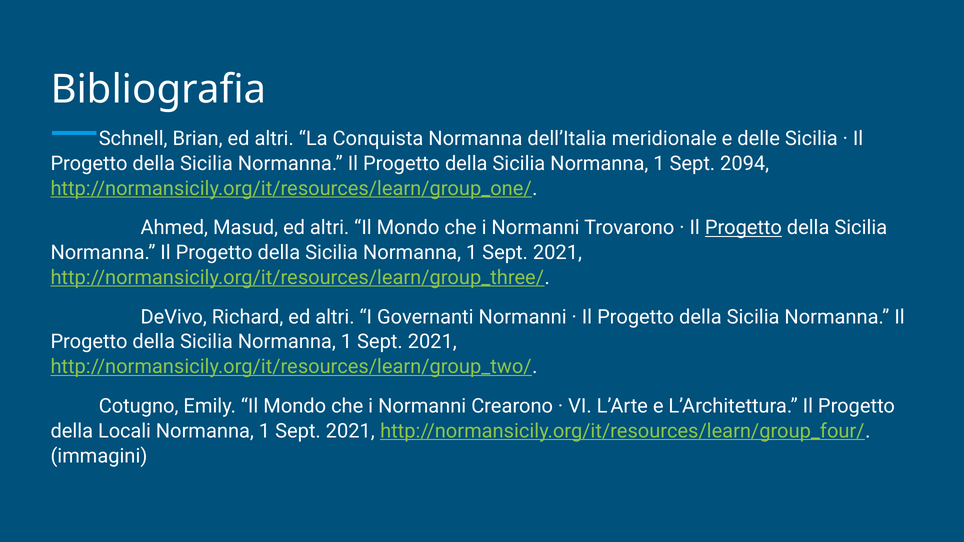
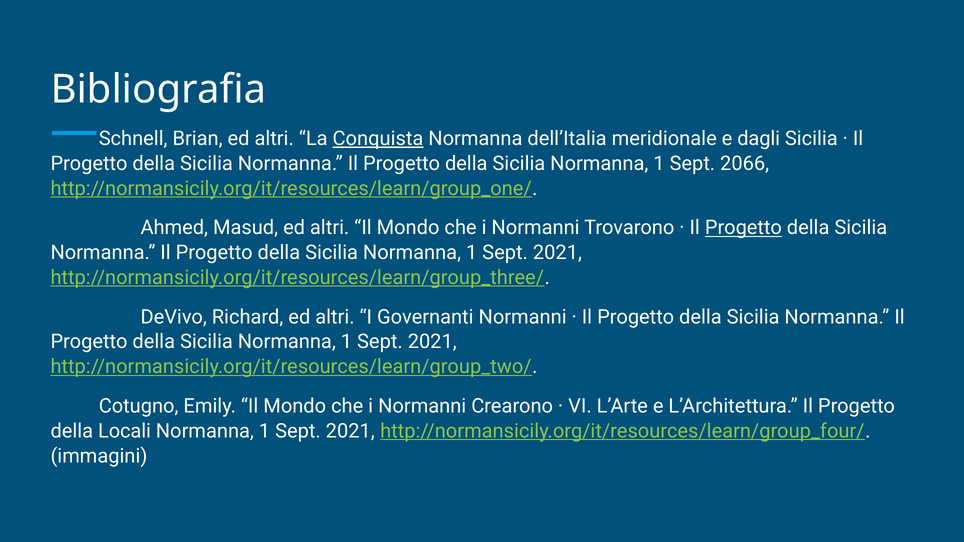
Conquista underline: none -> present (378, 139)
delle: delle -> dagli (759, 139)
2094: 2094 -> 2066 (745, 164)
